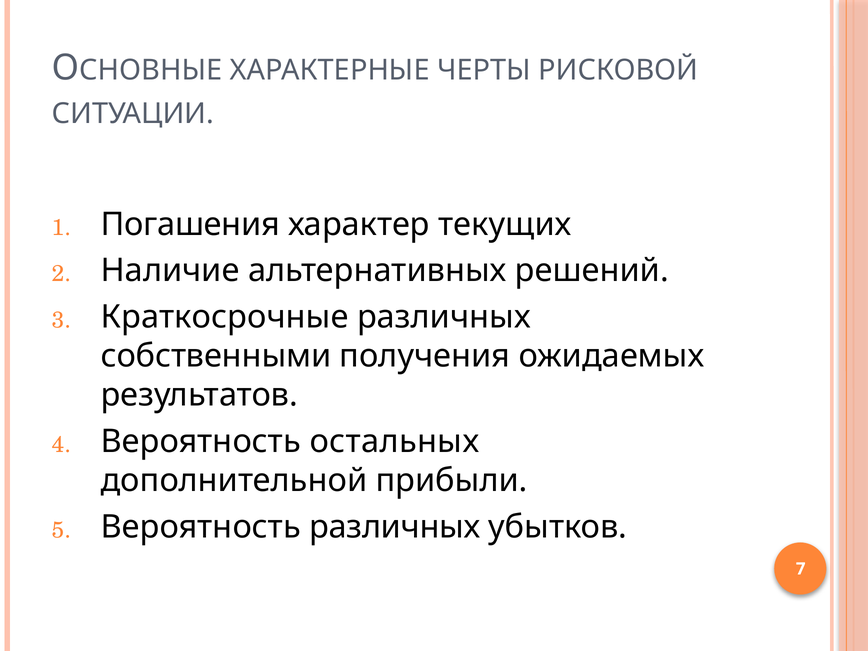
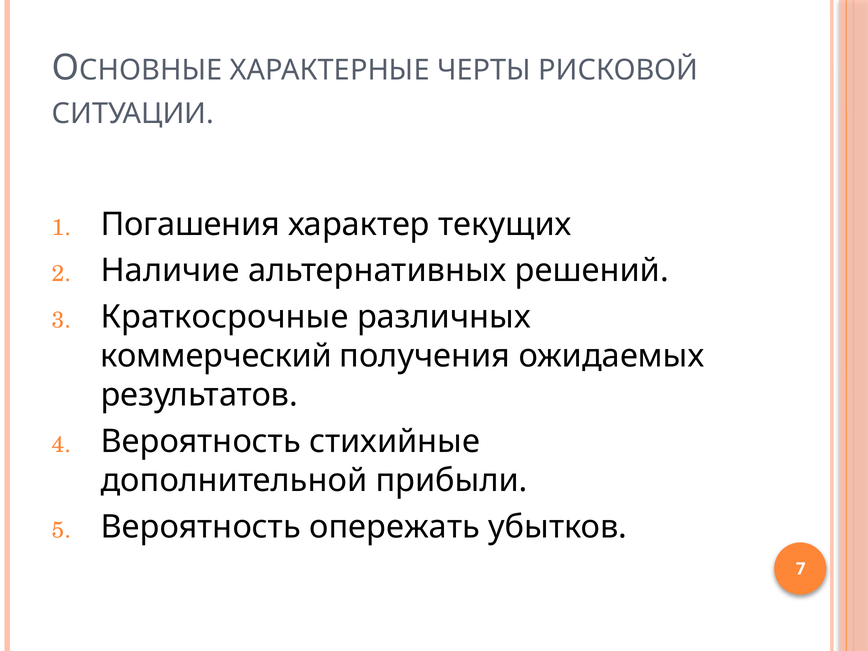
собственными: собственными -> коммерческий (216, 356)
остальных: остальных -> стихийные (395, 442)
Вероятность различных: различных -> опережать (395, 527)
